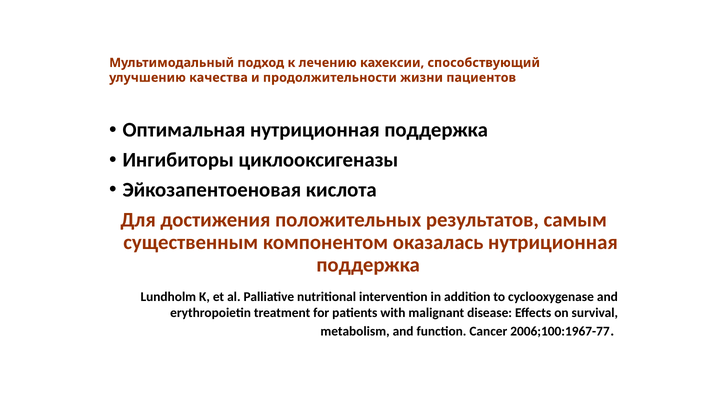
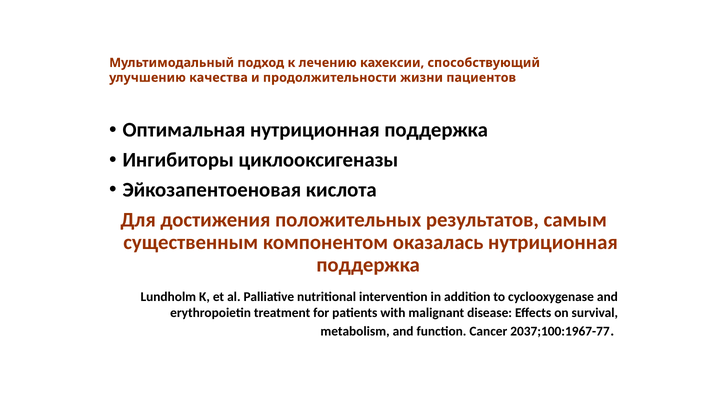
2006;100:1967-77: 2006;100:1967-77 -> 2037;100:1967-77 (560, 331)
